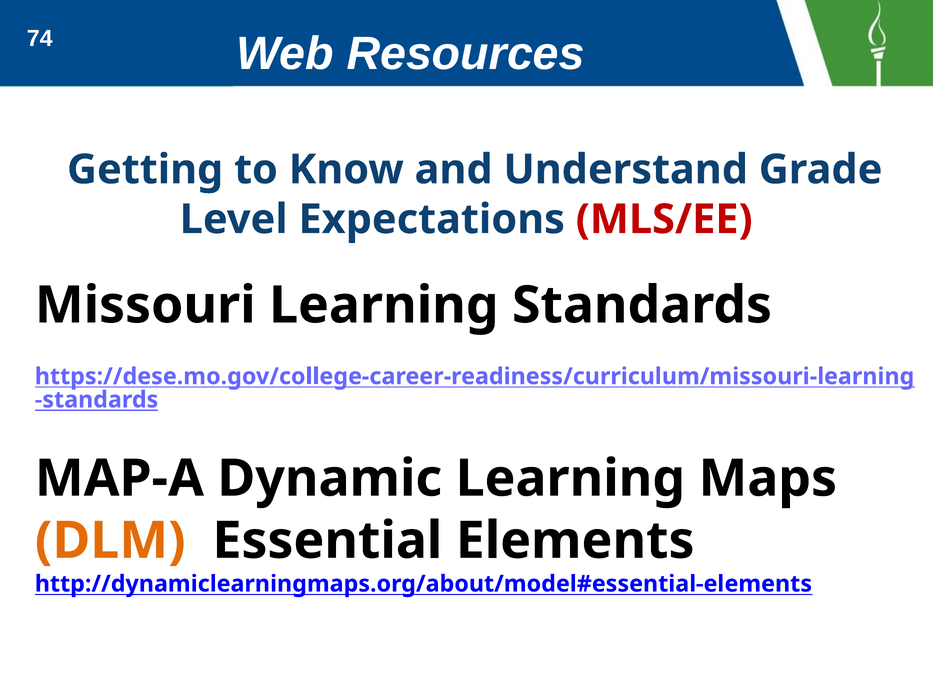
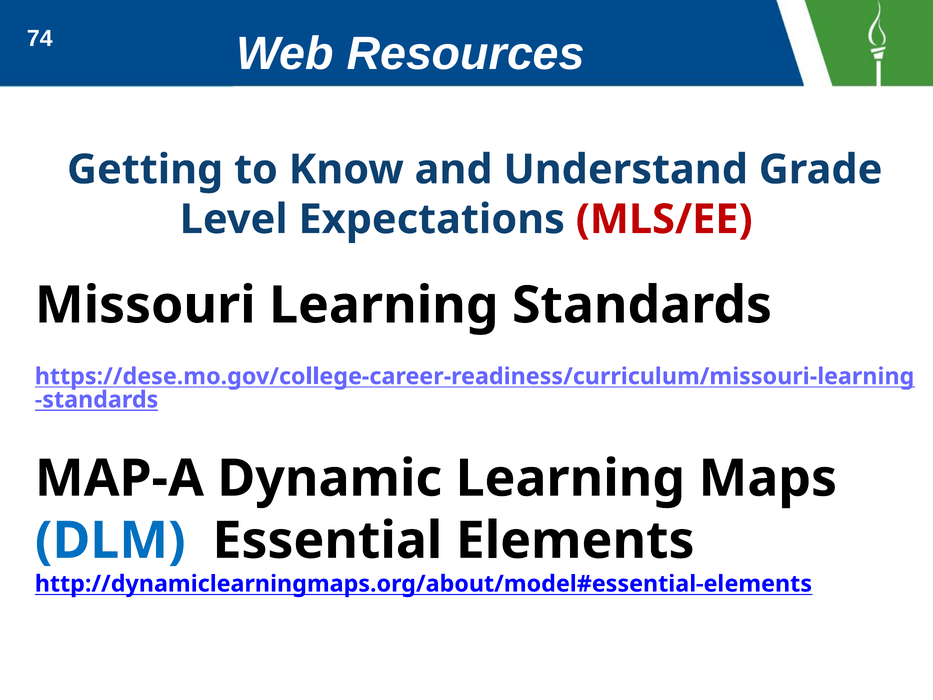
DLM colour: orange -> blue (110, 541)
